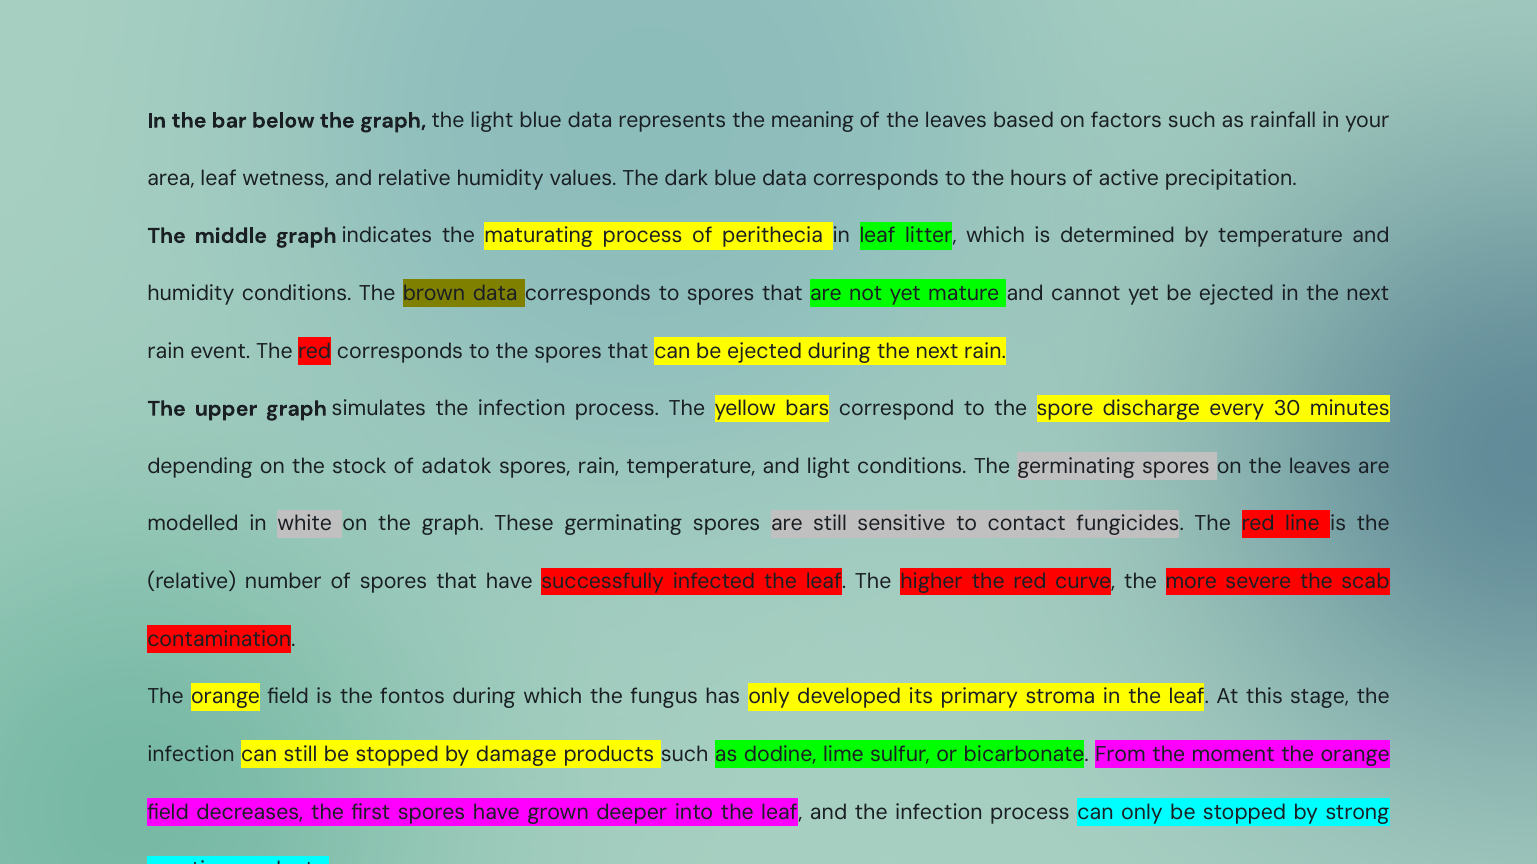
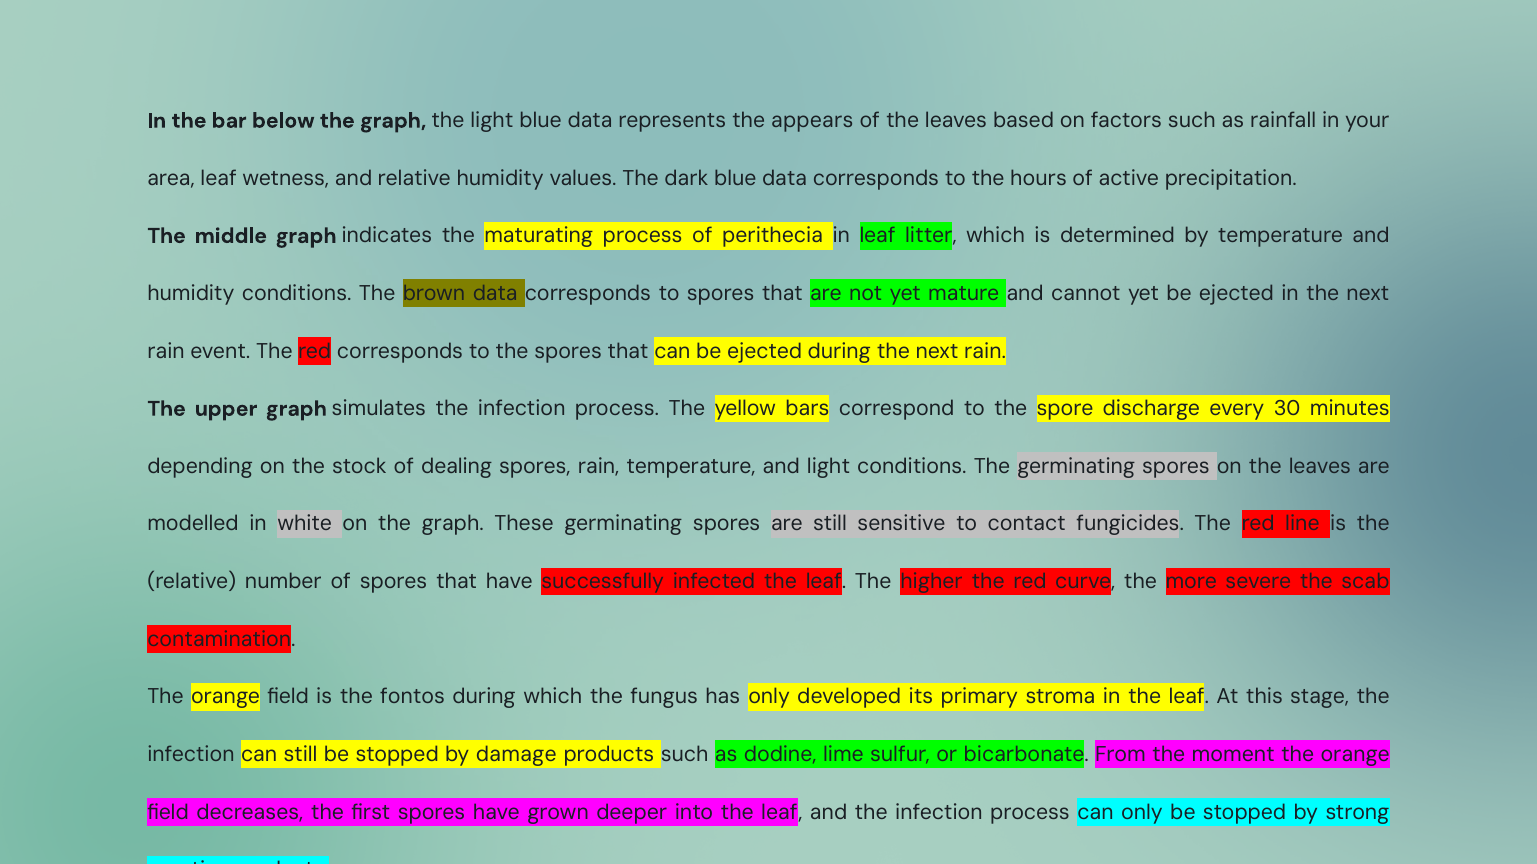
meaning: meaning -> appears (812, 121)
adatok: adatok -> dealing (457, 467)
